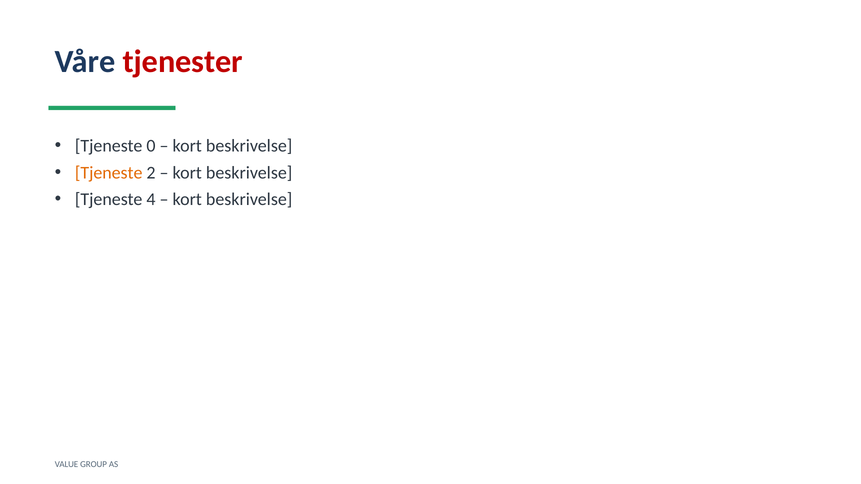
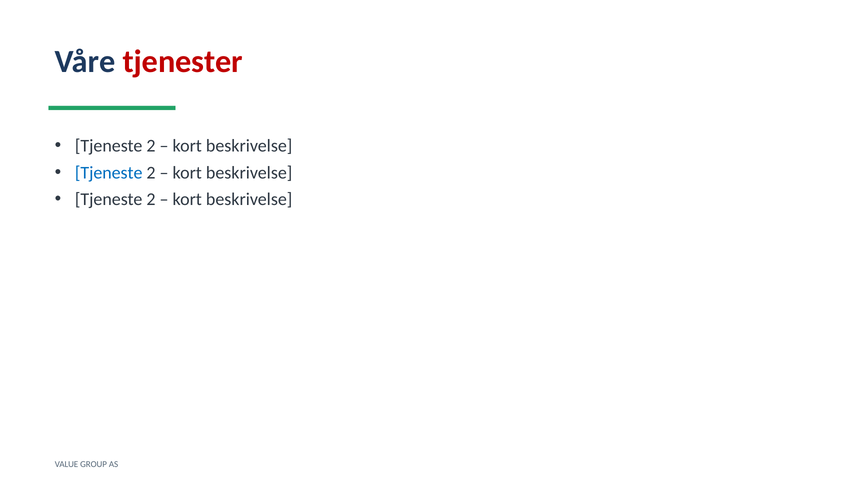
0: 0 -> 2 (151, 146)
Tjeneste colour: orange -> blue (109, 173)
4: 4 -> 2 (151, 200)
